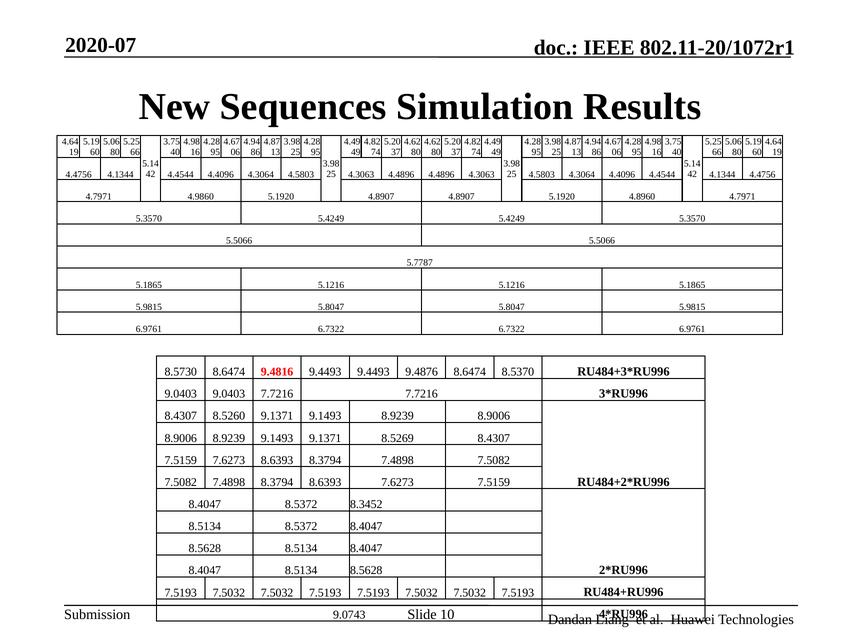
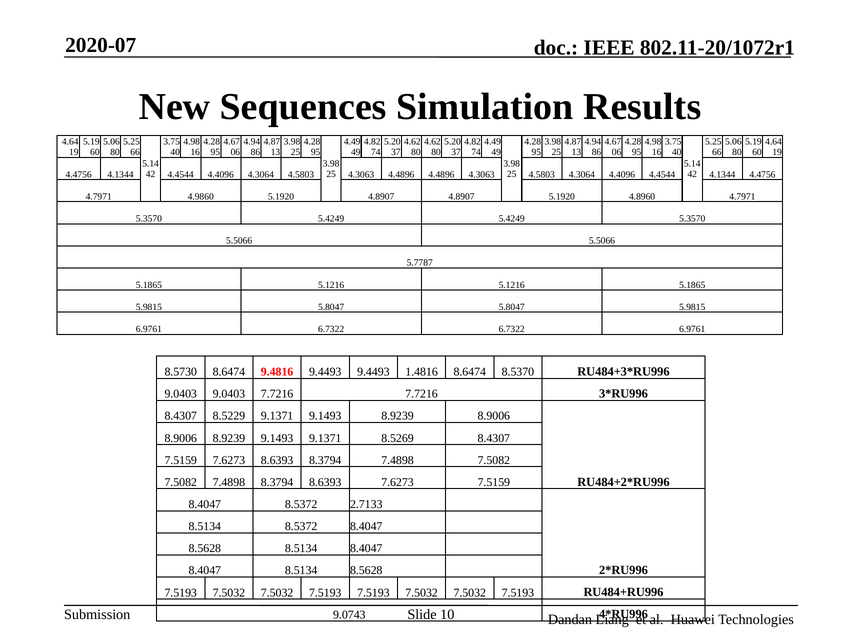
9.4876: 9.4876 -> 1.4816 (422, 372)
8.5260: 8.5260 -> 8.5229 (229, 416)
8.3452: 8.3452 -> 2.7133 (366, 505)
